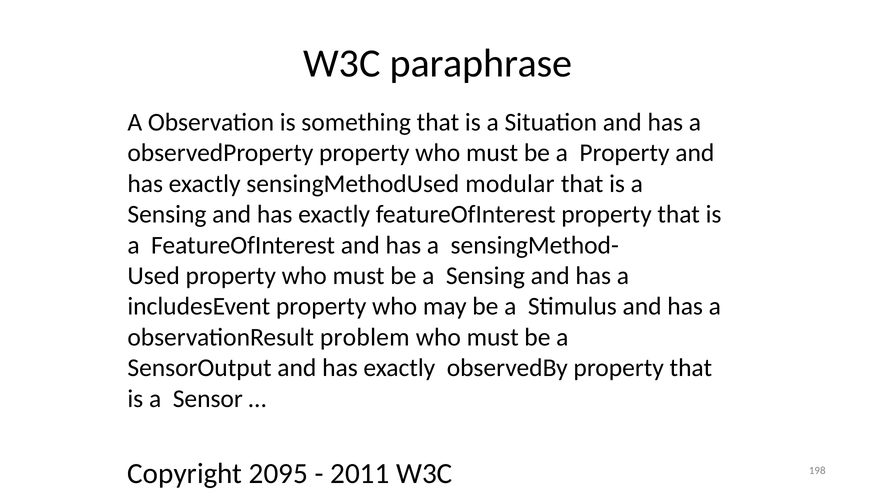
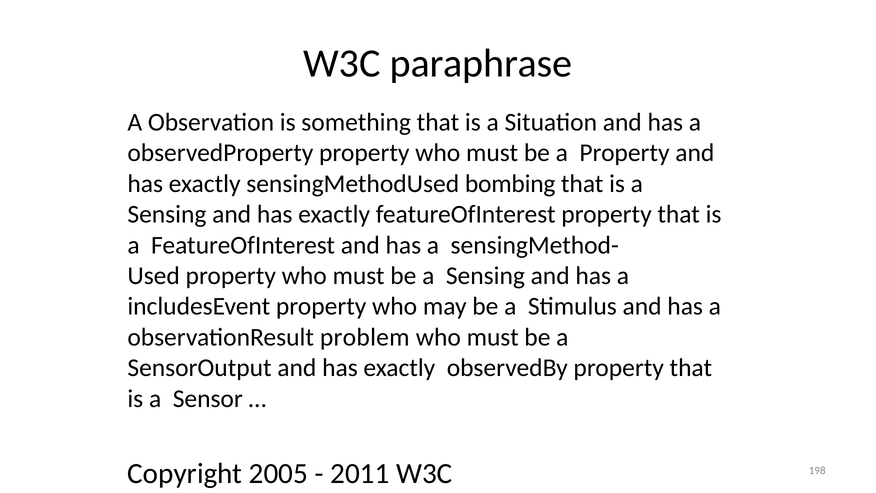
modular: modular -> bombing (510, 184)
2095: 2095 -> 2005 (278, 473)
